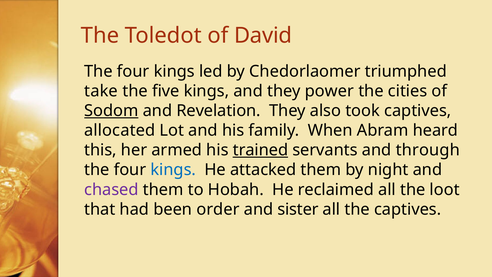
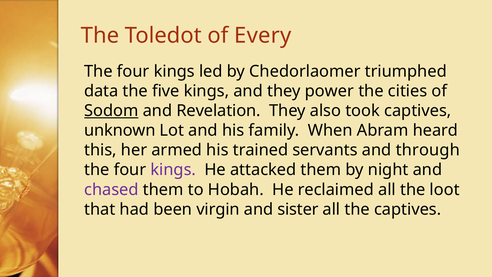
David: David -> Every (263, 36)
take: take -> data (101, 91)
allocated: allocated -> unknown (120, 130)
trained underline: present -> none (260, 150)
kings colour: blue -> purple (173, 170)
order: order -> virgin (218, 209)
